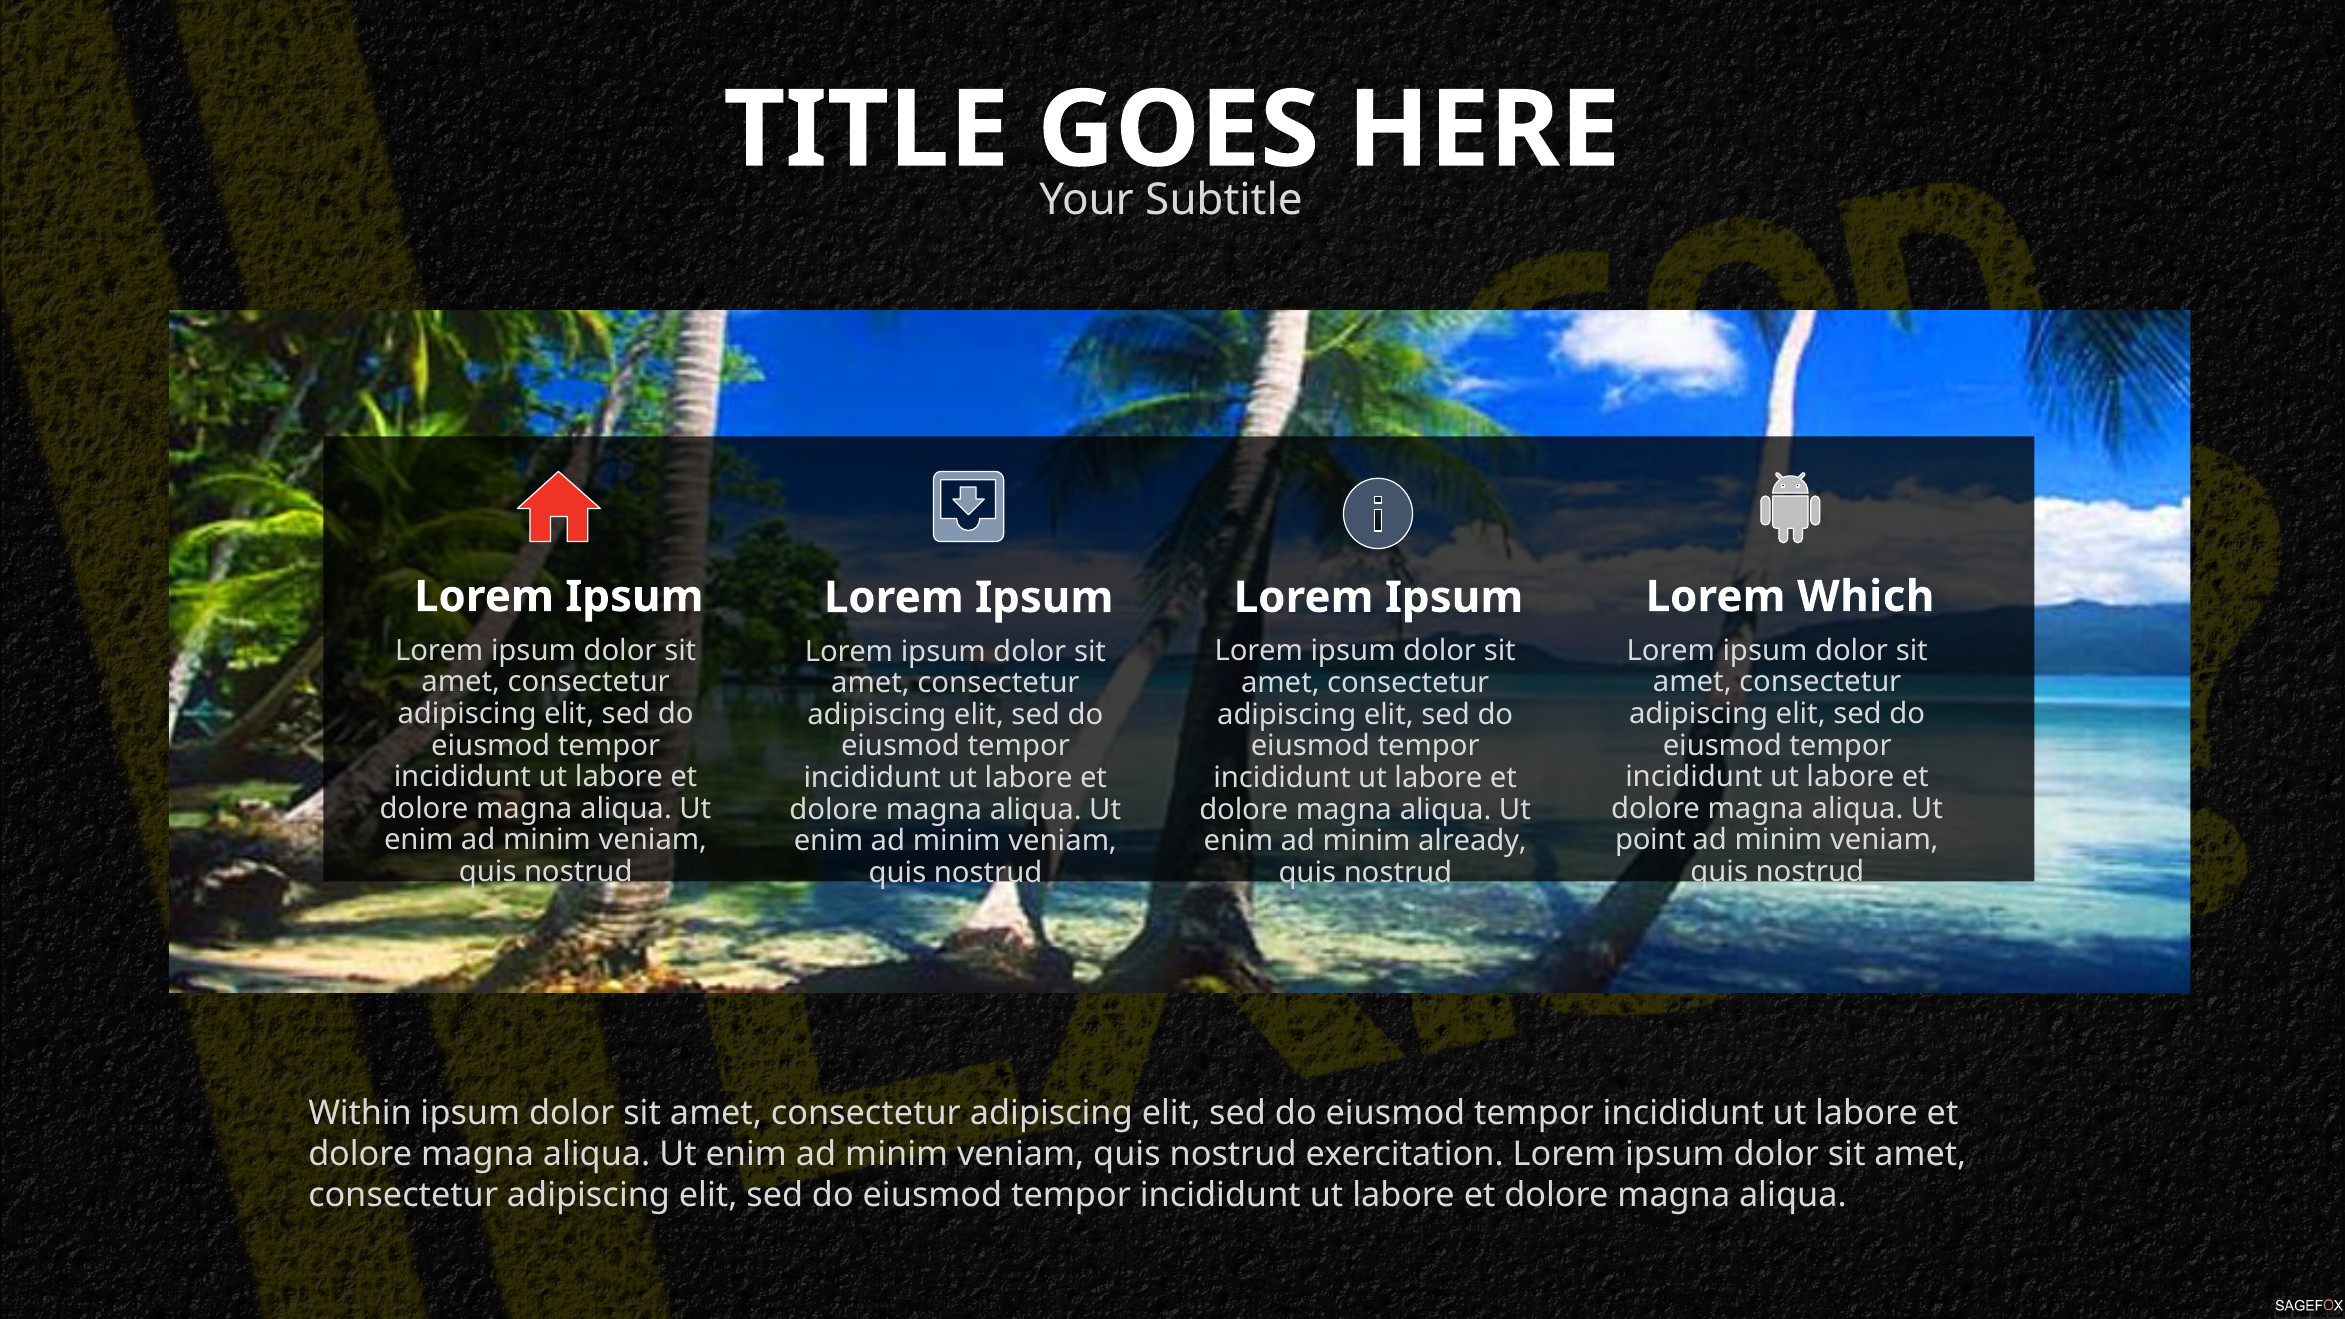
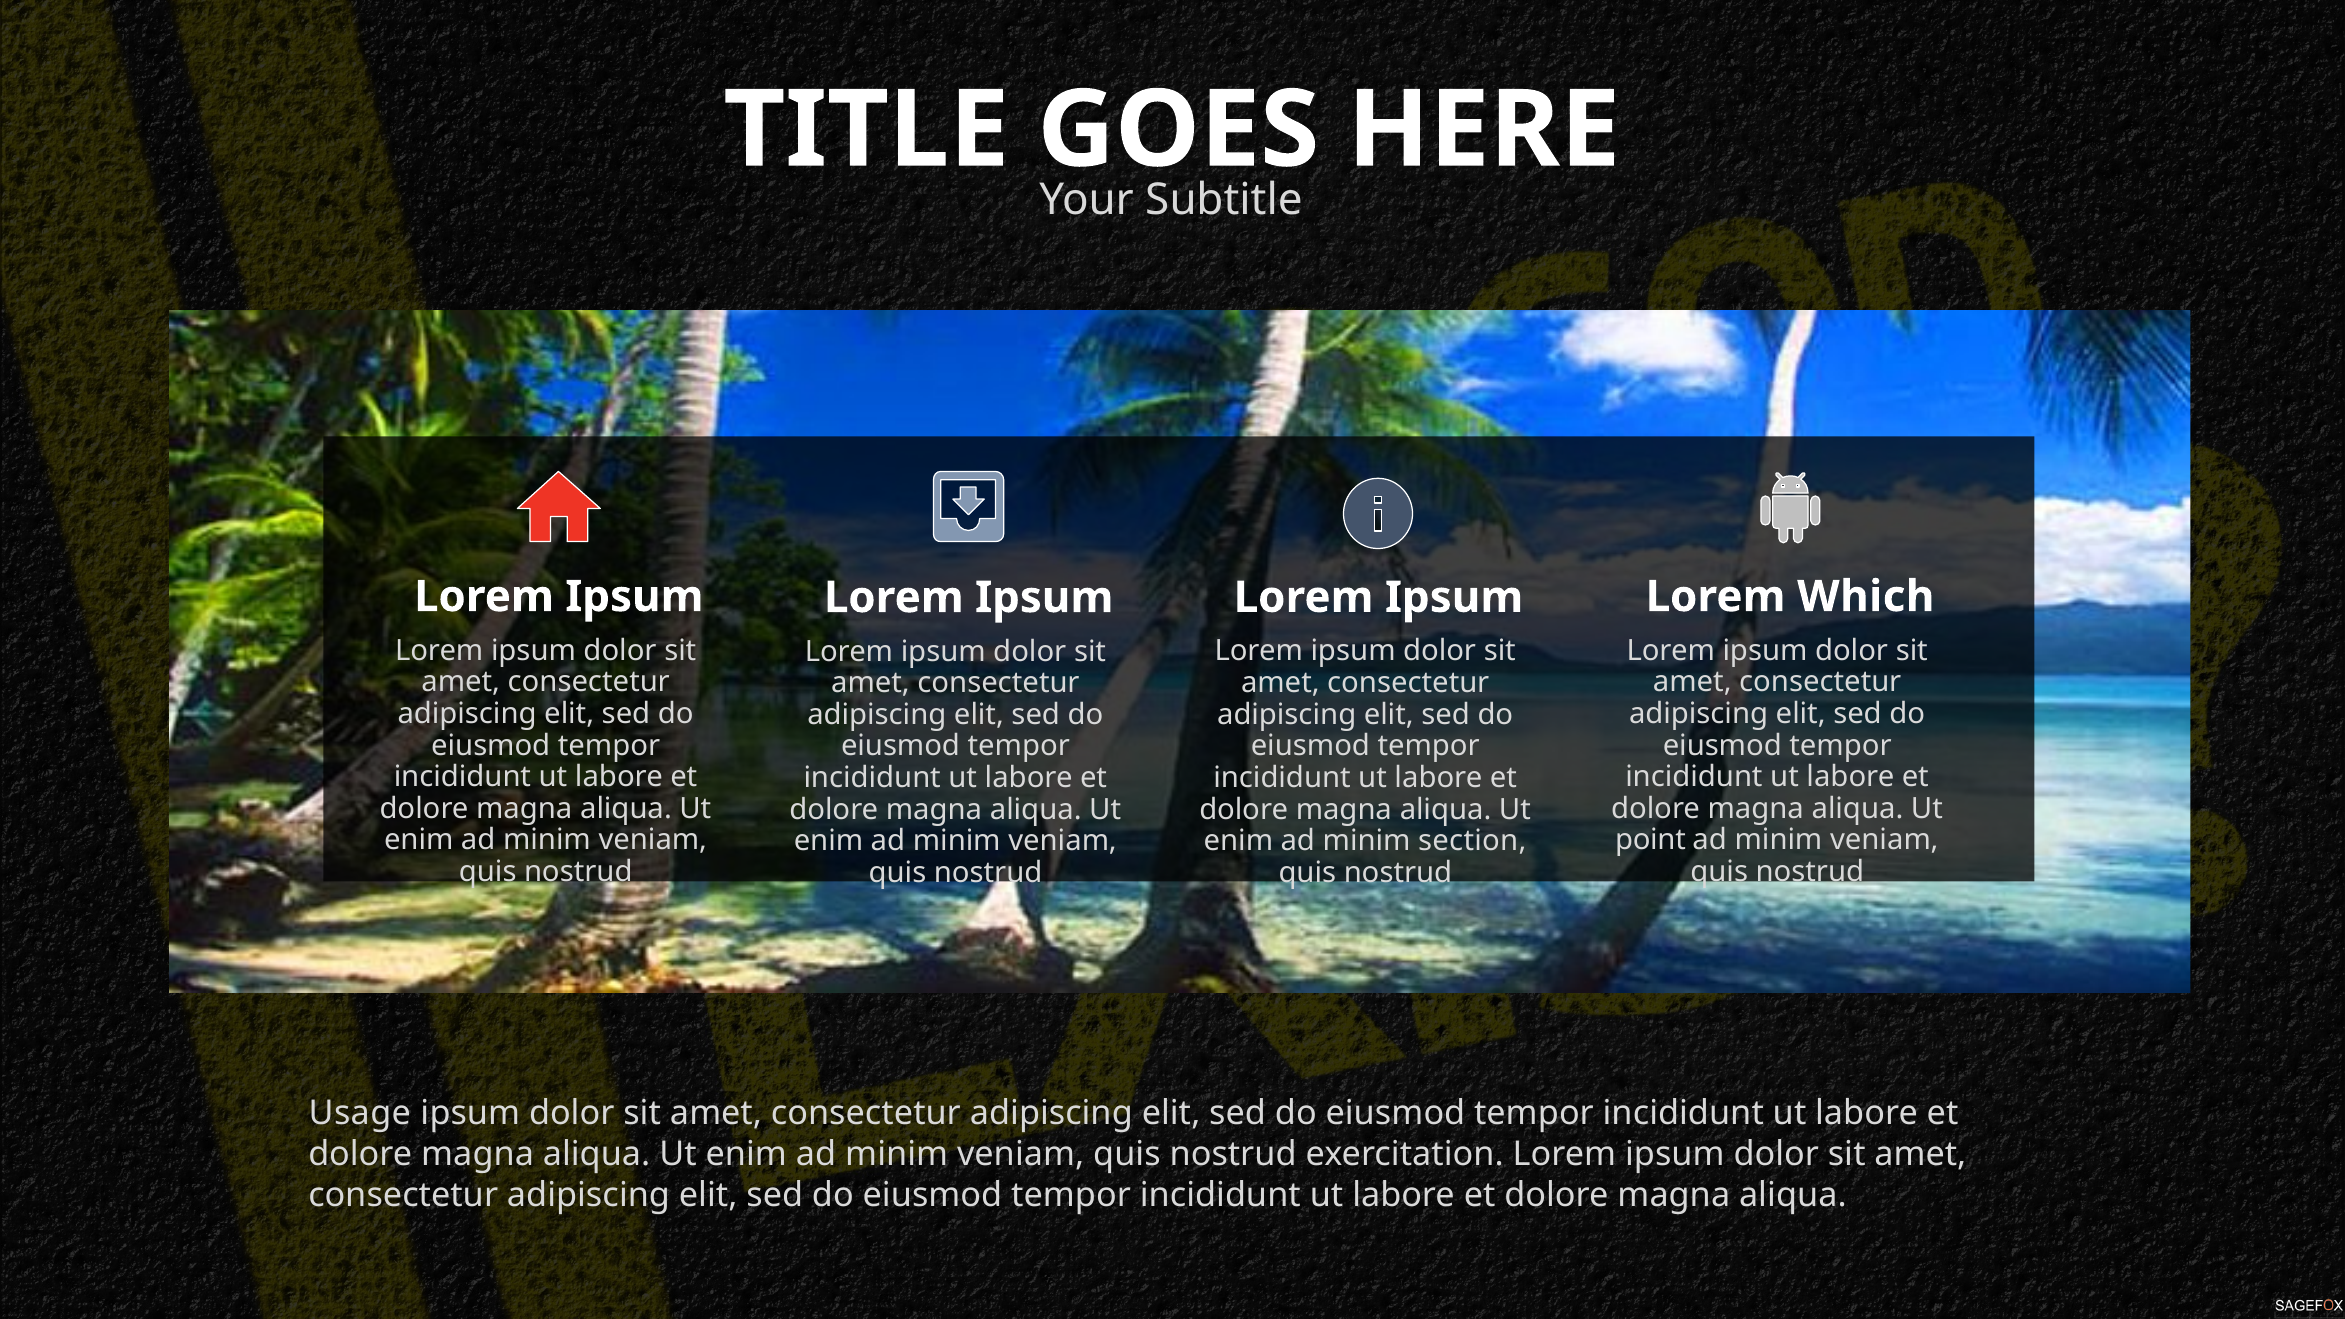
already: already -> section (1472, 841)
Within: Within -> Usage (360, 1113)
